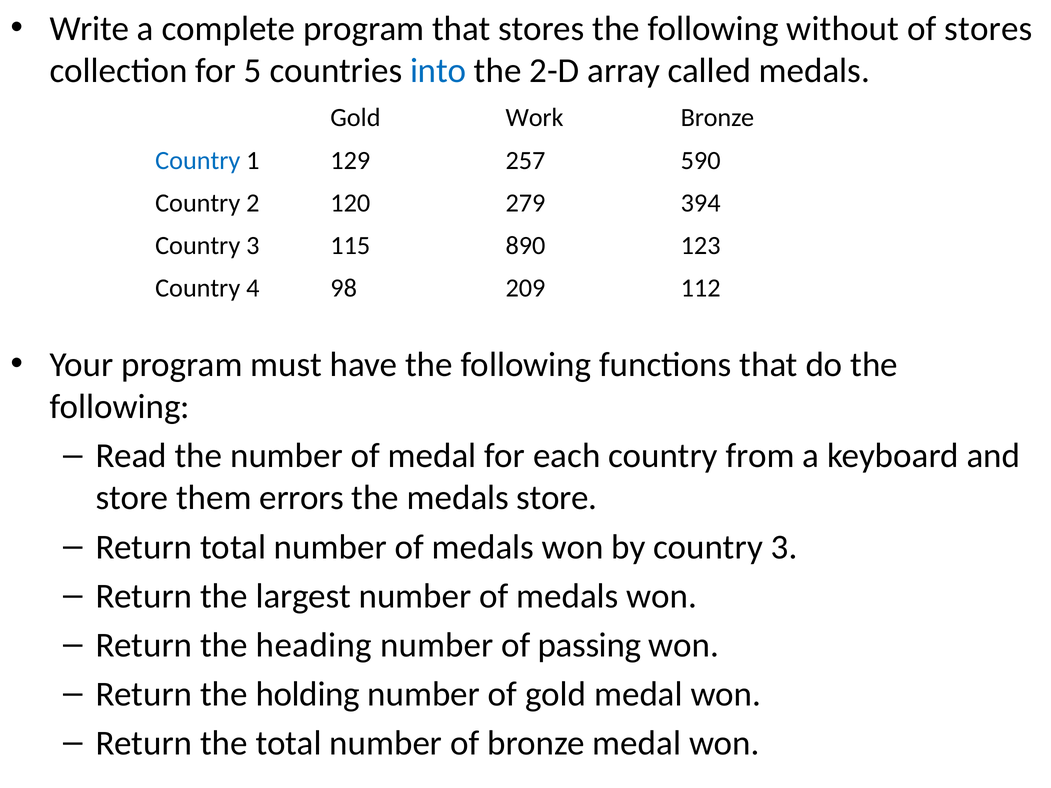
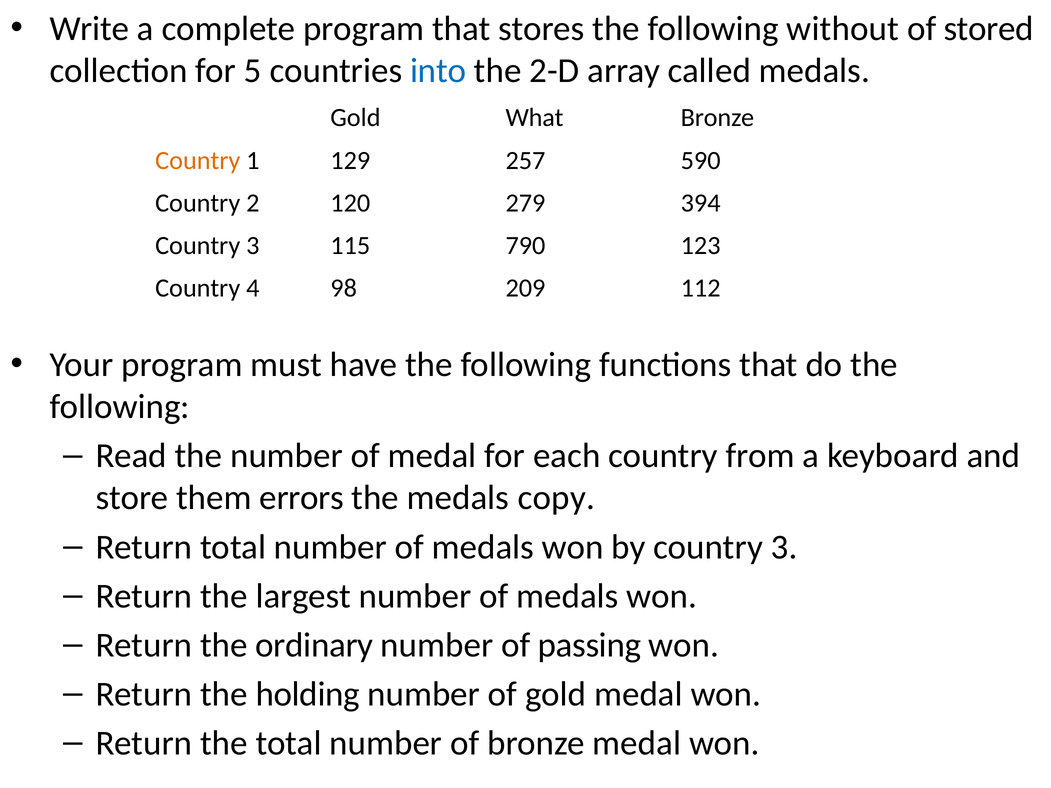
of stores: stores -> stored (989, 29)
Work: Work -> What (535, 118)
Country colour: blue -> orange (198, 160)
890: 890 -> 790 (525, 246)
medals store: store -> copy (556, 498)
heading: heading -> ordinary (314, 645)
